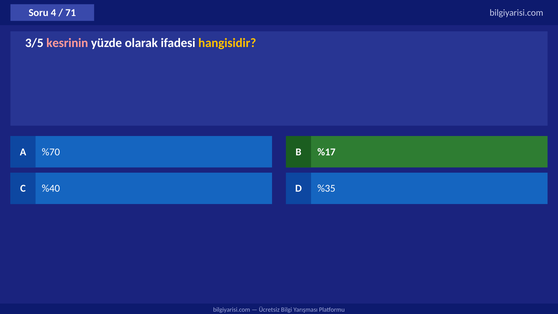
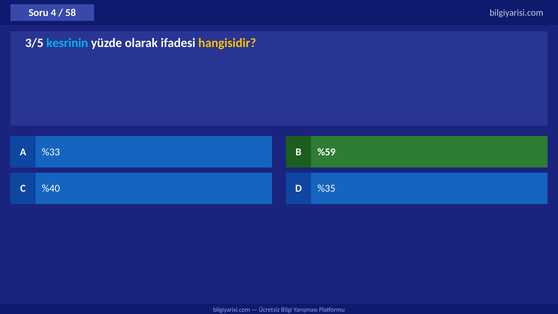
71: 71 -> 58 (71, 13)
kesrinin colour: pink -> light blue (67, 43)
%70: %70 -> %33 (51, 152)
%17: %17 -> %59 (326, 152)
